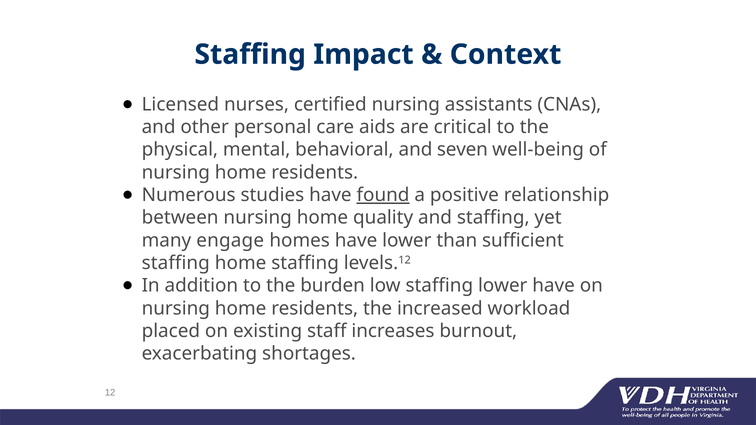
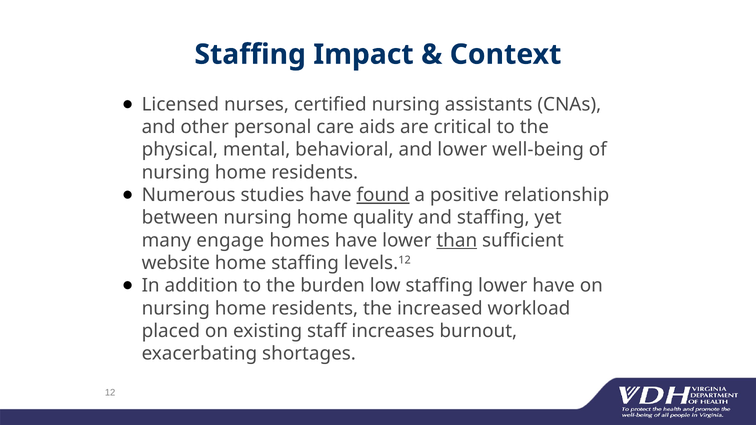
and seven: seven -> lower (462, 150)
than underline: none -> present (457, 241)
staffing: staffing -> website (176, 263)
